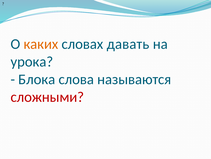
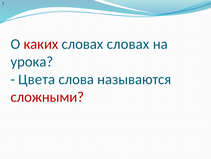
каких colour: orange -> red (41, 44)
словах давать: давать -> словах (128, 44)
Блока: Блока -> Цвета (37, 79)
